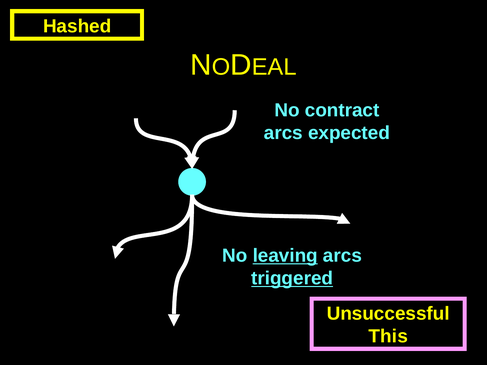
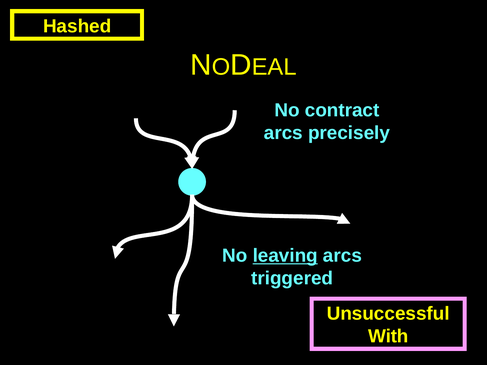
expected: expected -> precisely (349, 133)
triggered underline: present -> none (292, 279)
This: This -> With (388, 337)
